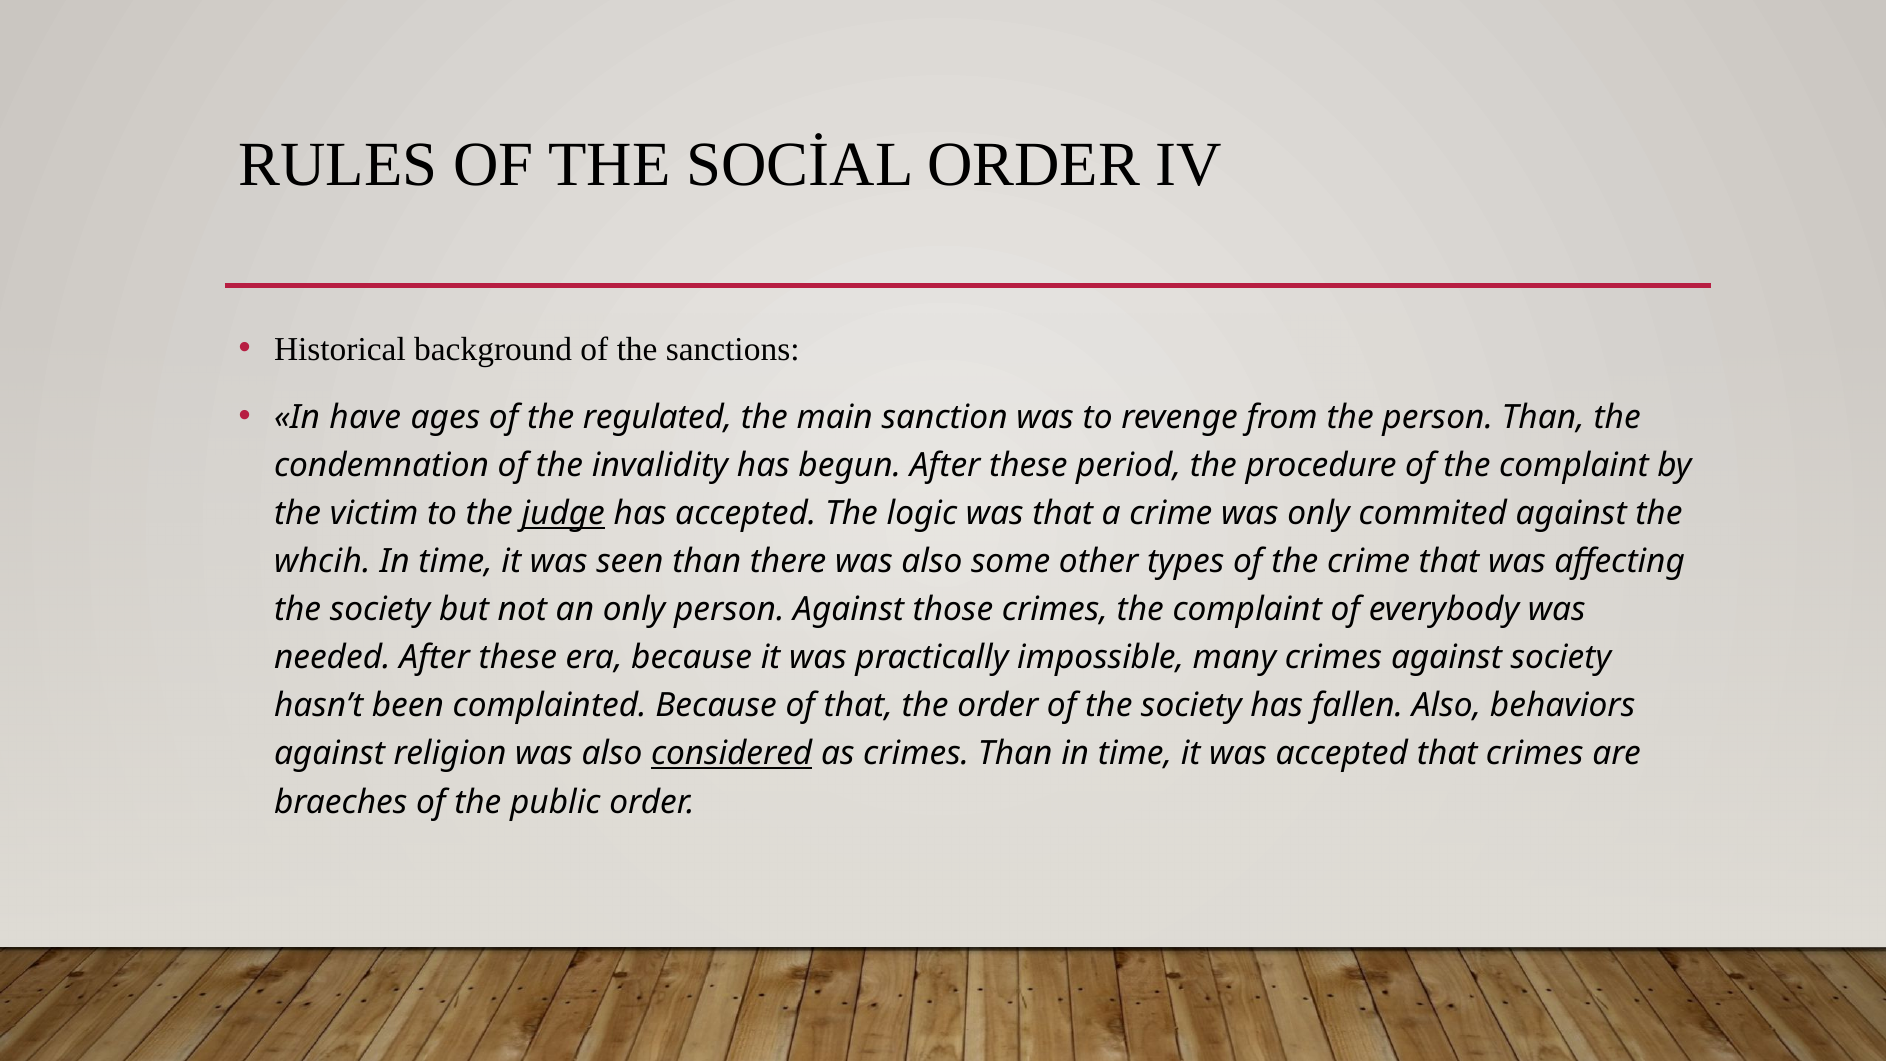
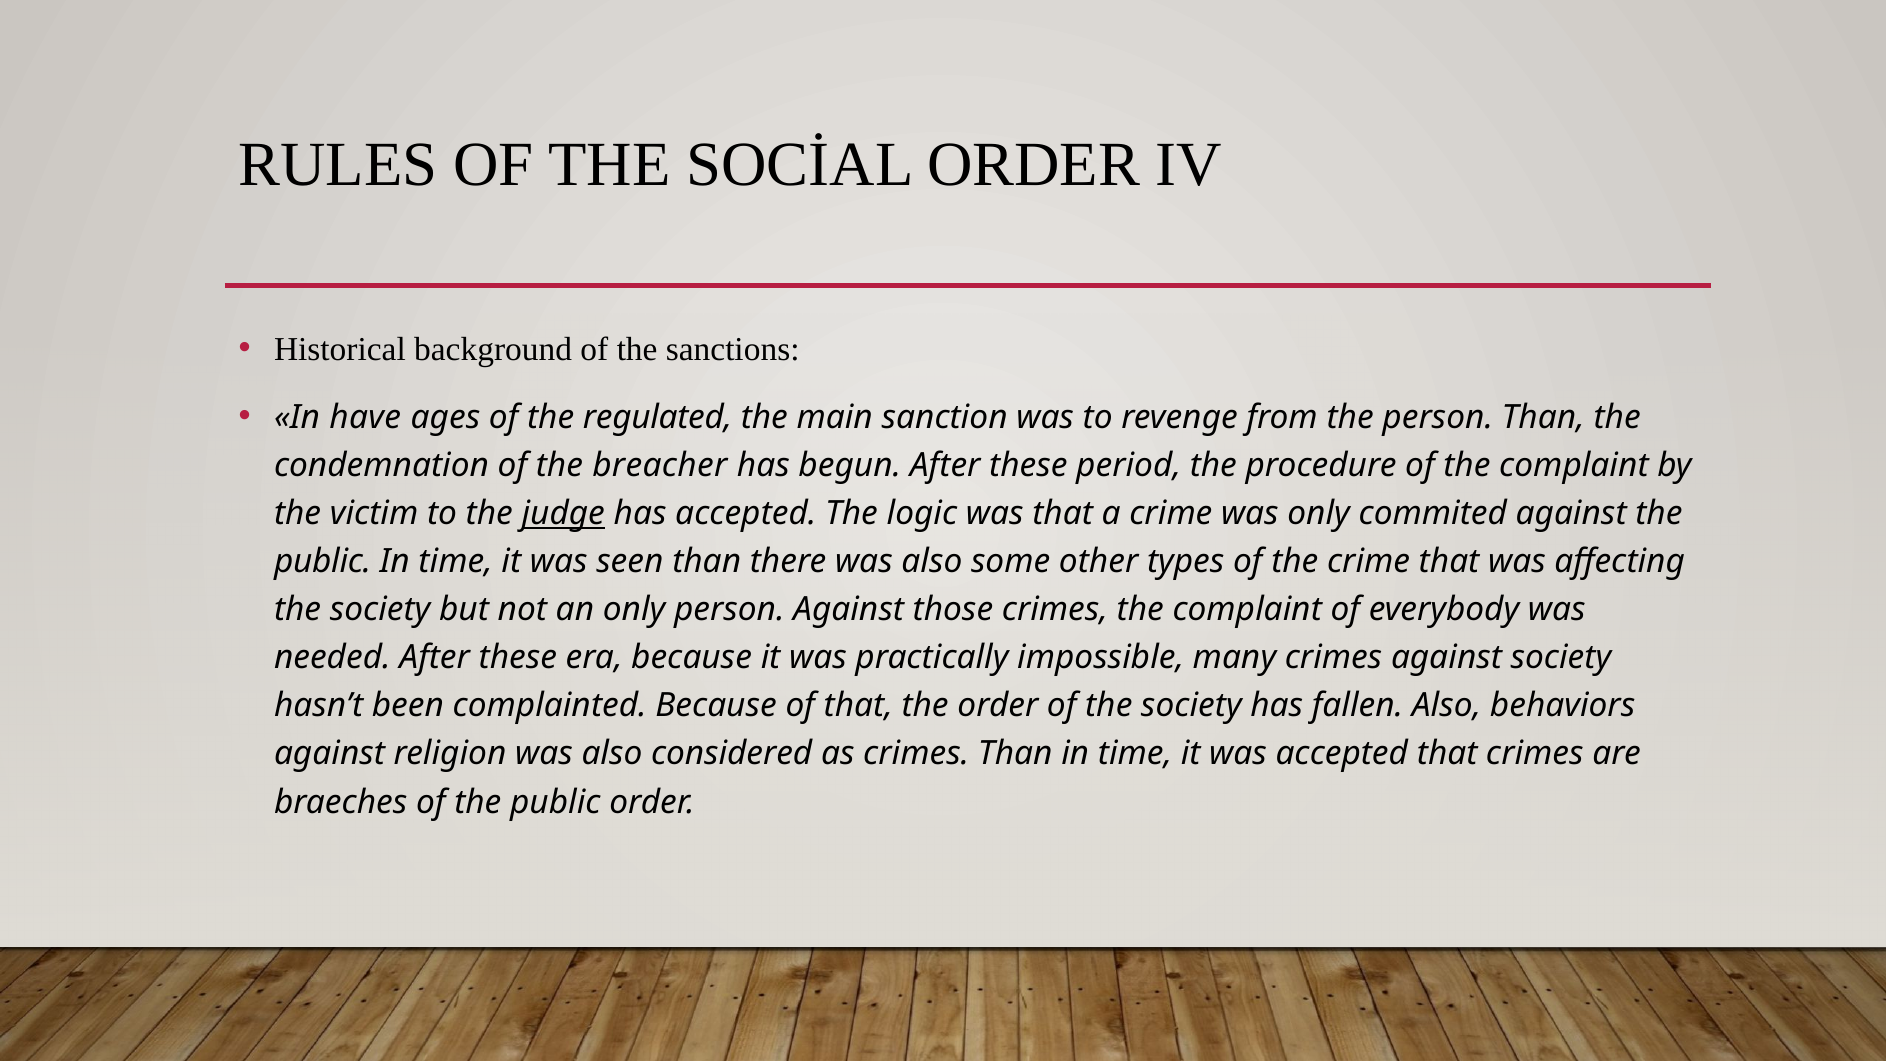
invalidity: invalidity -> breacher (660, 465)
whcih: whcih -> public (323, 561)
considered underline: present -> none (732, 754)
